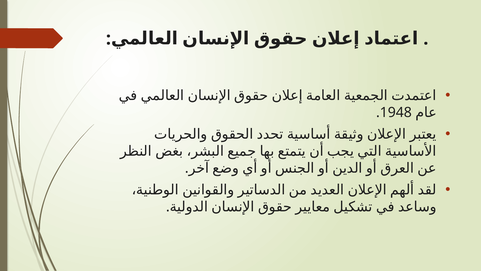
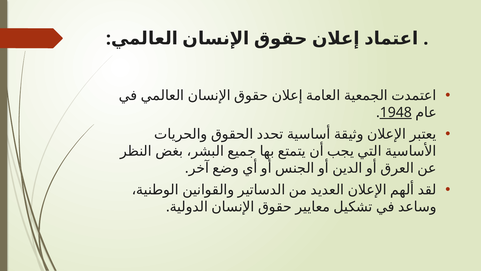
1948 underline: none -> present (396, 112)
